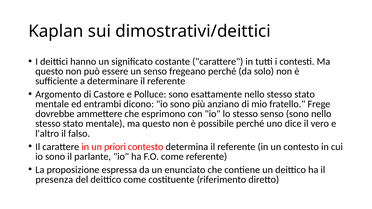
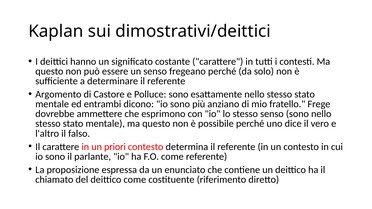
presenza: presenza -> chiamato (54, 180)
